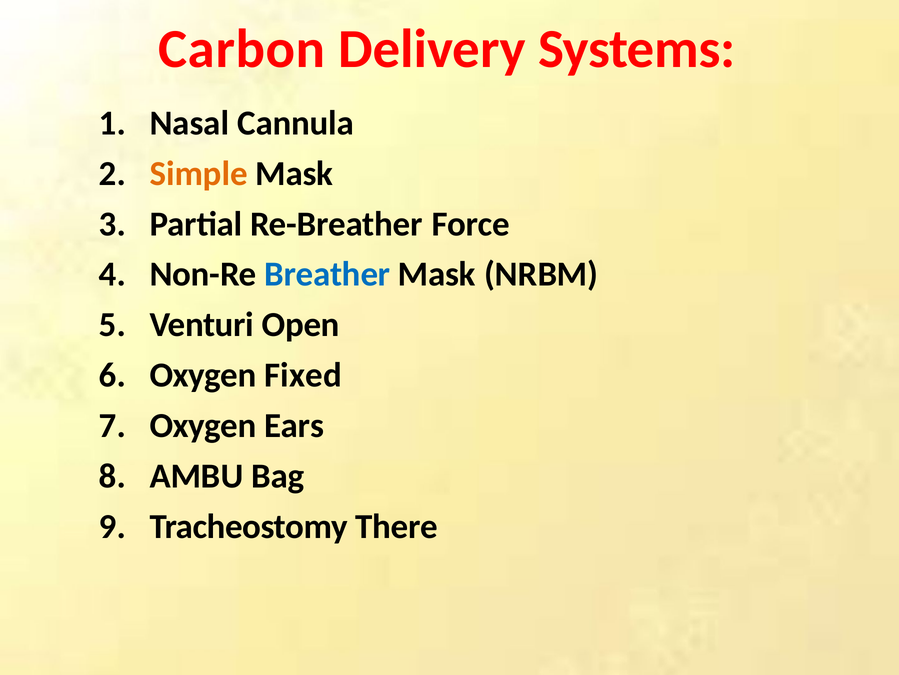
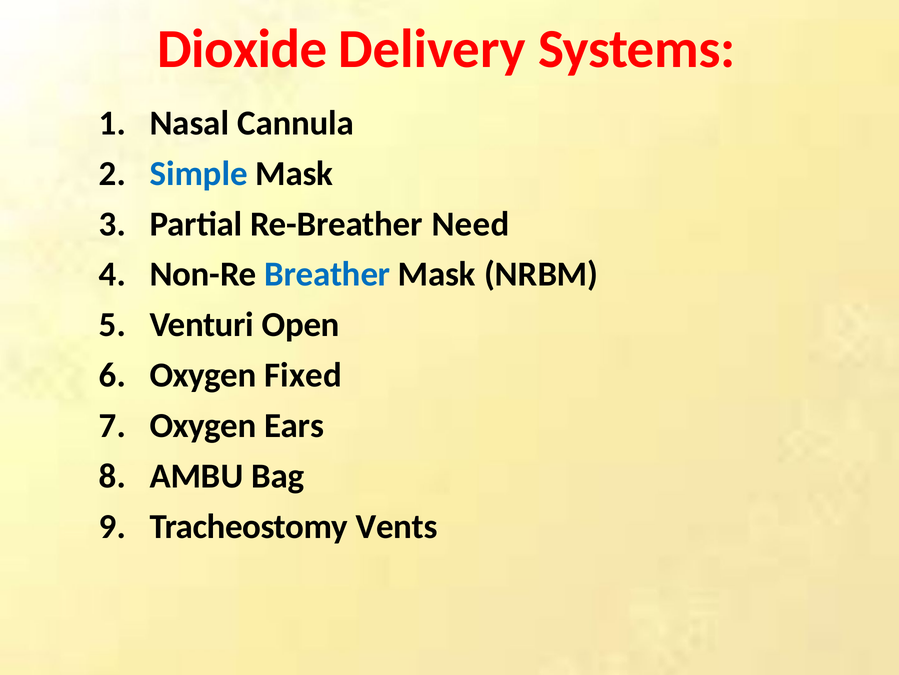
Carbon: Carbon -> Dioxide (242, 49)
Simple colour: orange -> blue (199, 173)
Force: Force -> Need (470, 224)
There: There -> Vents (397, 526)
